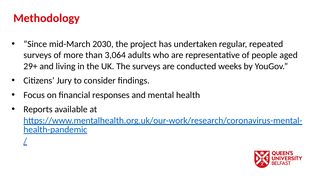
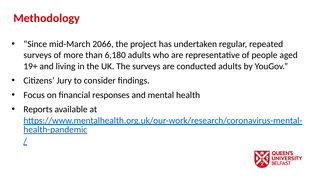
2030: 2030 -> 2066 (103, 44)
3,064: 3,064 -> 6,180 (115, 55)
29+: 29+ -> 19+ (30, 66)
conducted weeks: weeks -> adults (230, 66)
